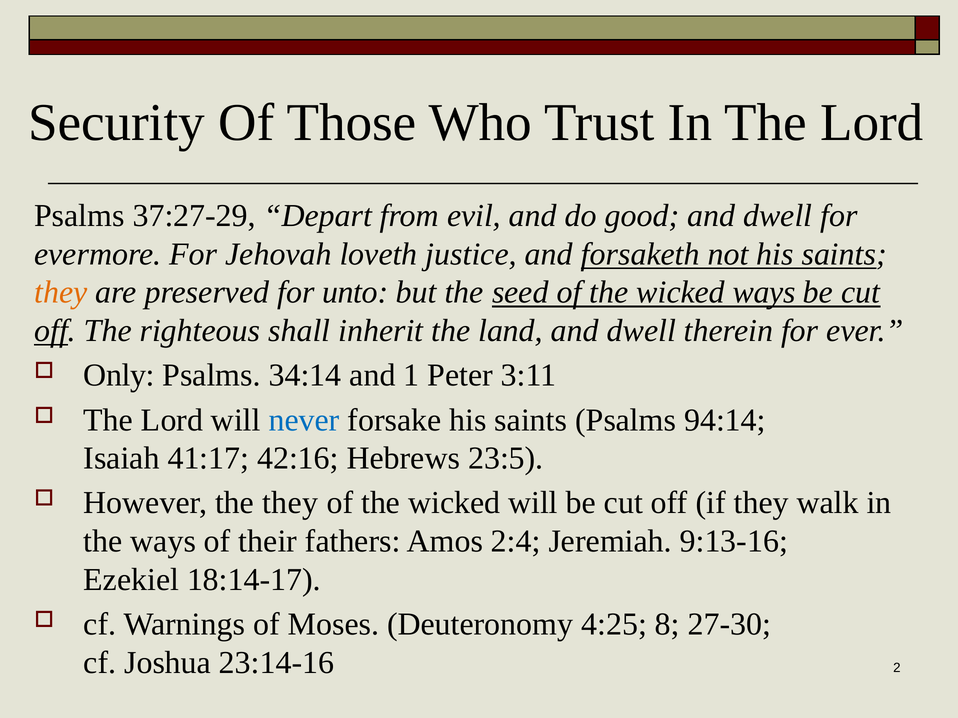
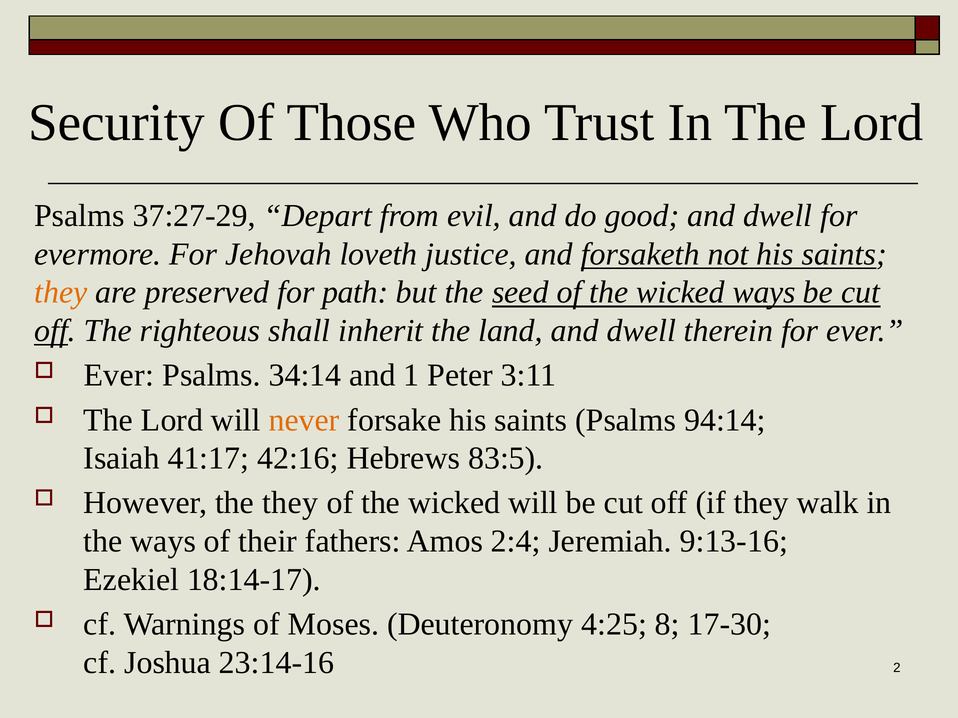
unto: unto -> path (355, 293)
Only: Only -> Ever (119, 376)
never colour: blue -> orange (304, 420)
23:5: 23:5 -> 83:5 (506, 459)
27-30: 27-30 -> 17-30 (729, 625)
